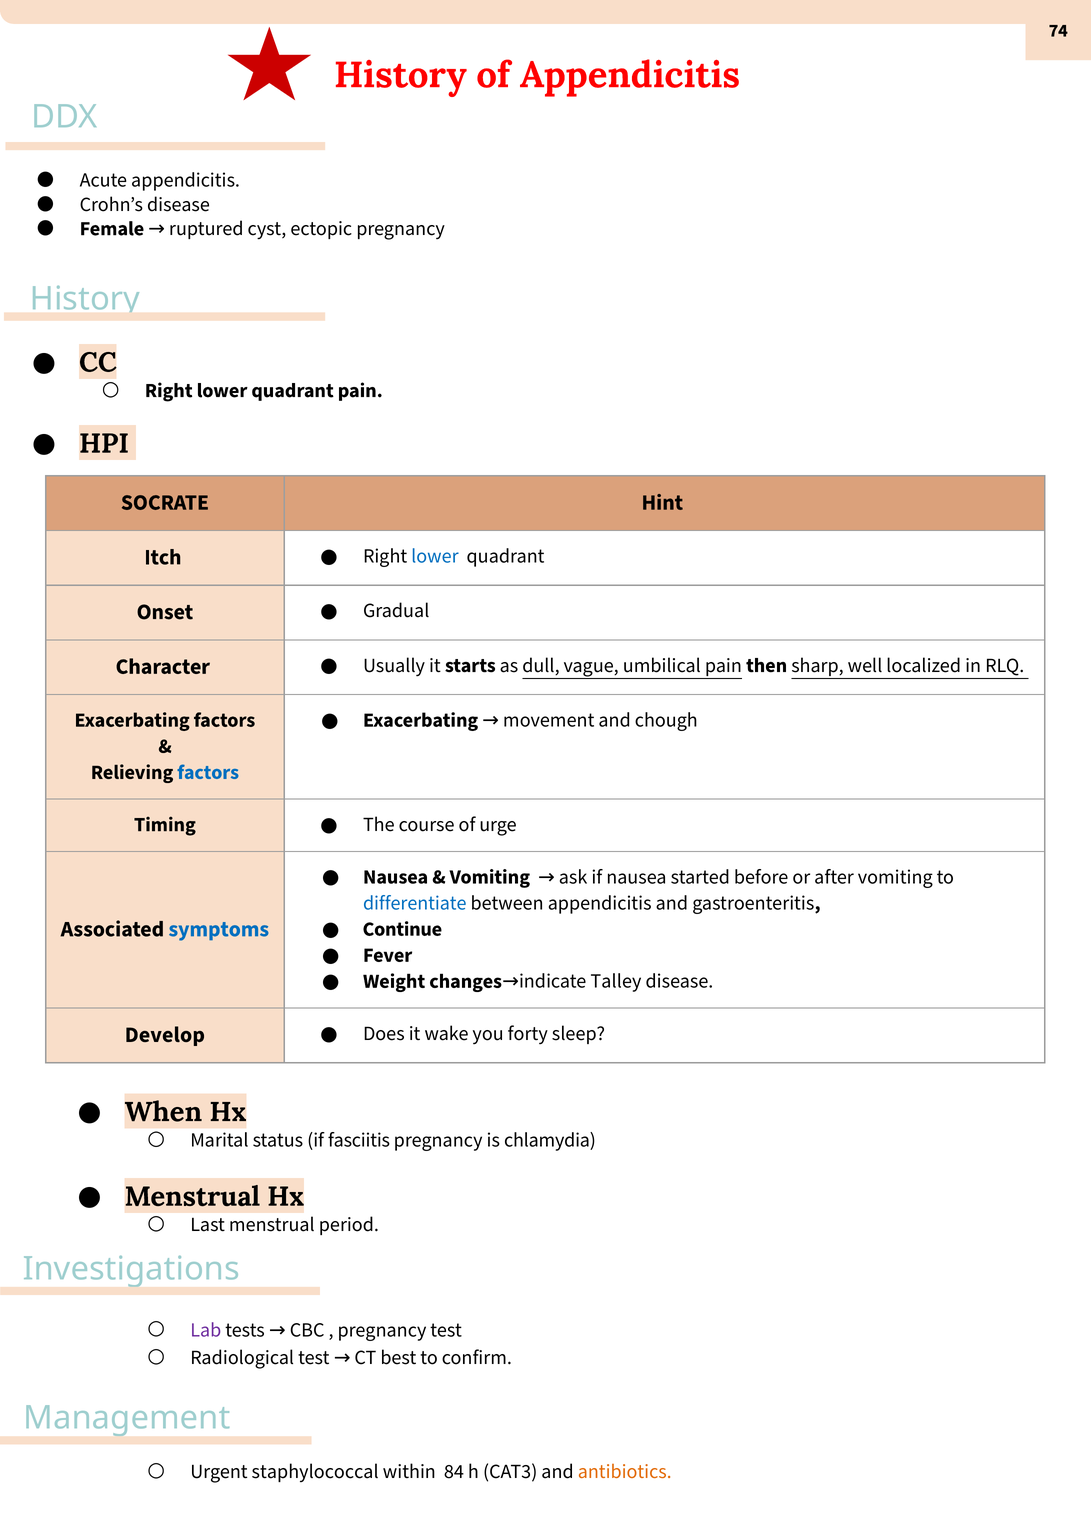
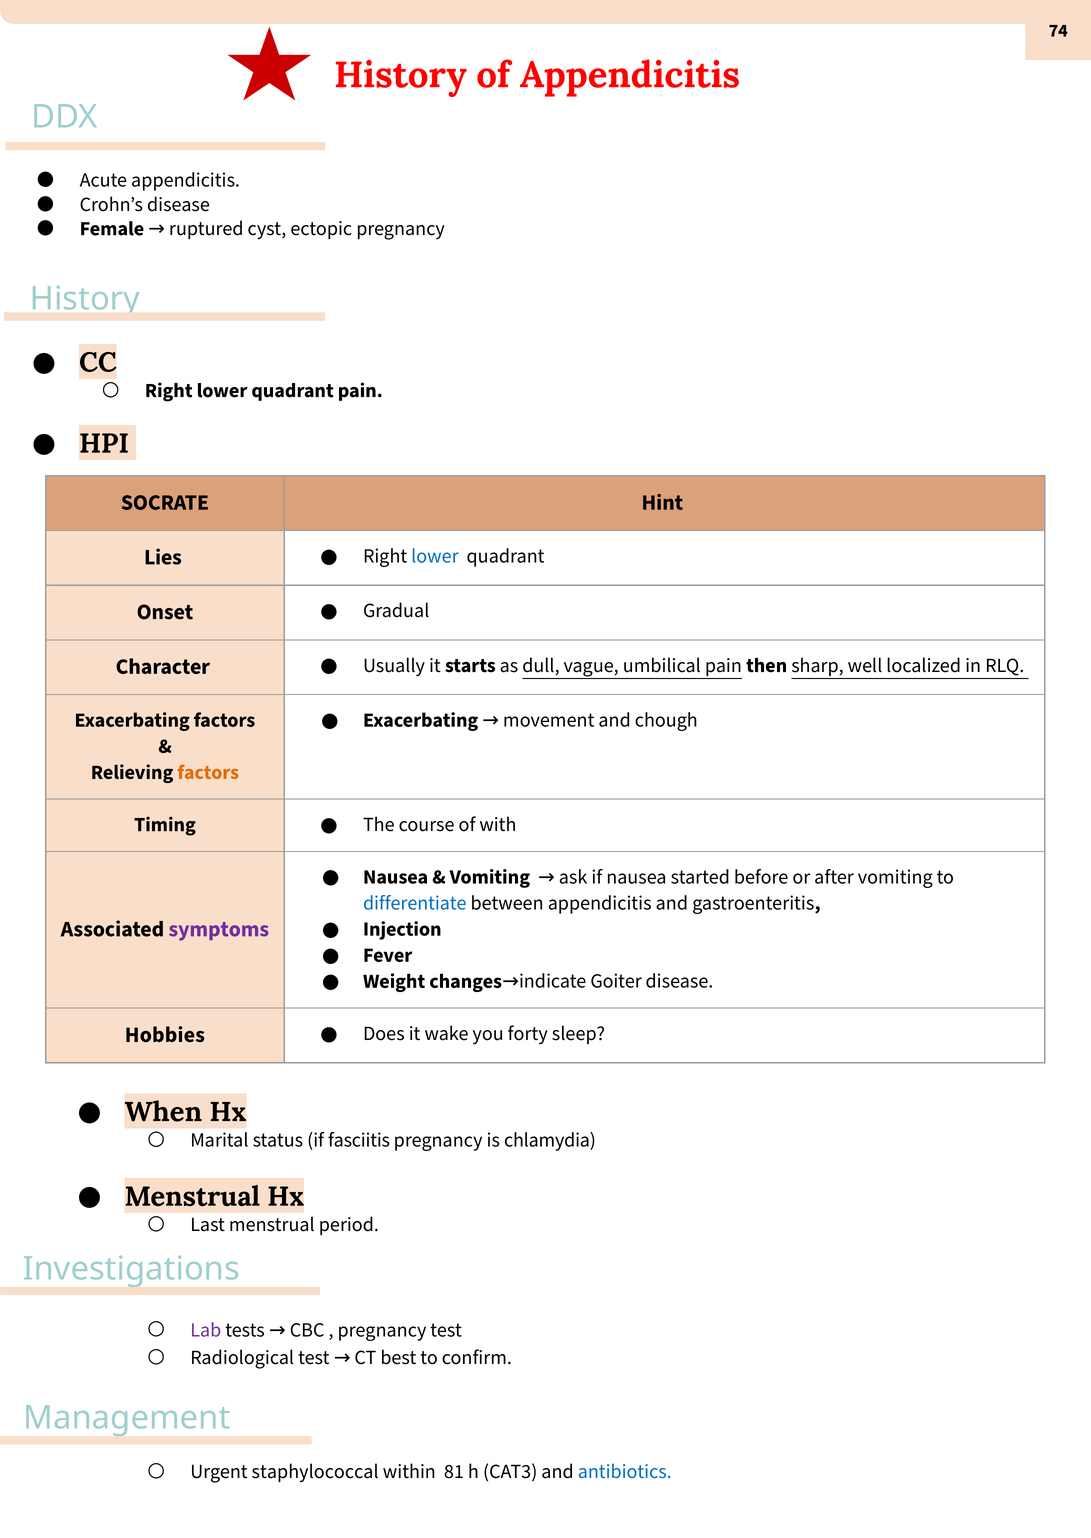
Itch: Itch -> Lies (163, 557)
factors colour: blue -> orange (208, 772)
urge: urge -> with (498, 825)
Continue: Continue -> Injection (402, 929)
symptoms colour: blue -> purple (219, 929)
Talley: Talley -> Goiter (616, 981)
Develop: Develop -> Hobbies (165, 1035)
84: 84 -> 81 (454, 1471)
antibiotics colour: orange -> blue (625, 1471)
